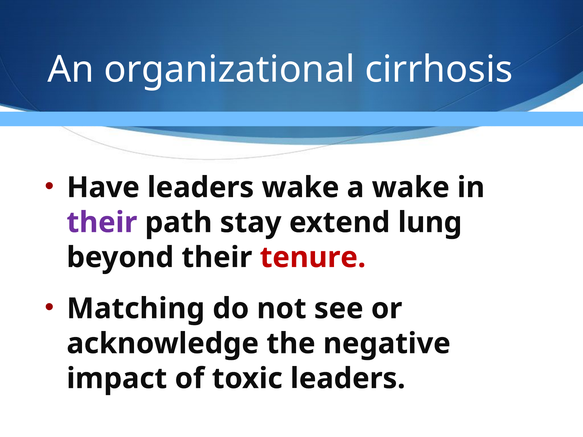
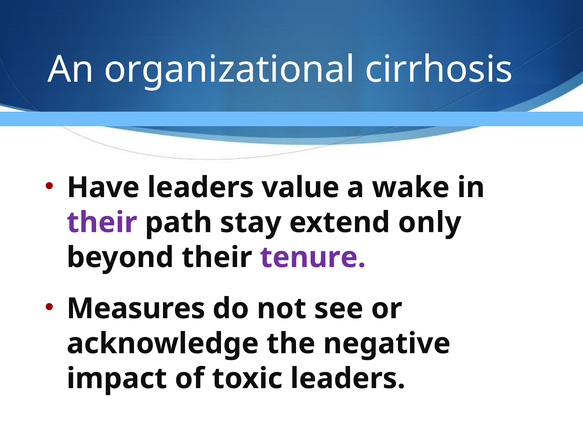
leaders wake: wake -> value (301, 188)
lung: lung -> only (430, 223)
tenure colour: red -> purple (313, 258)
Matching: Matching -> Measures (136, 309)
